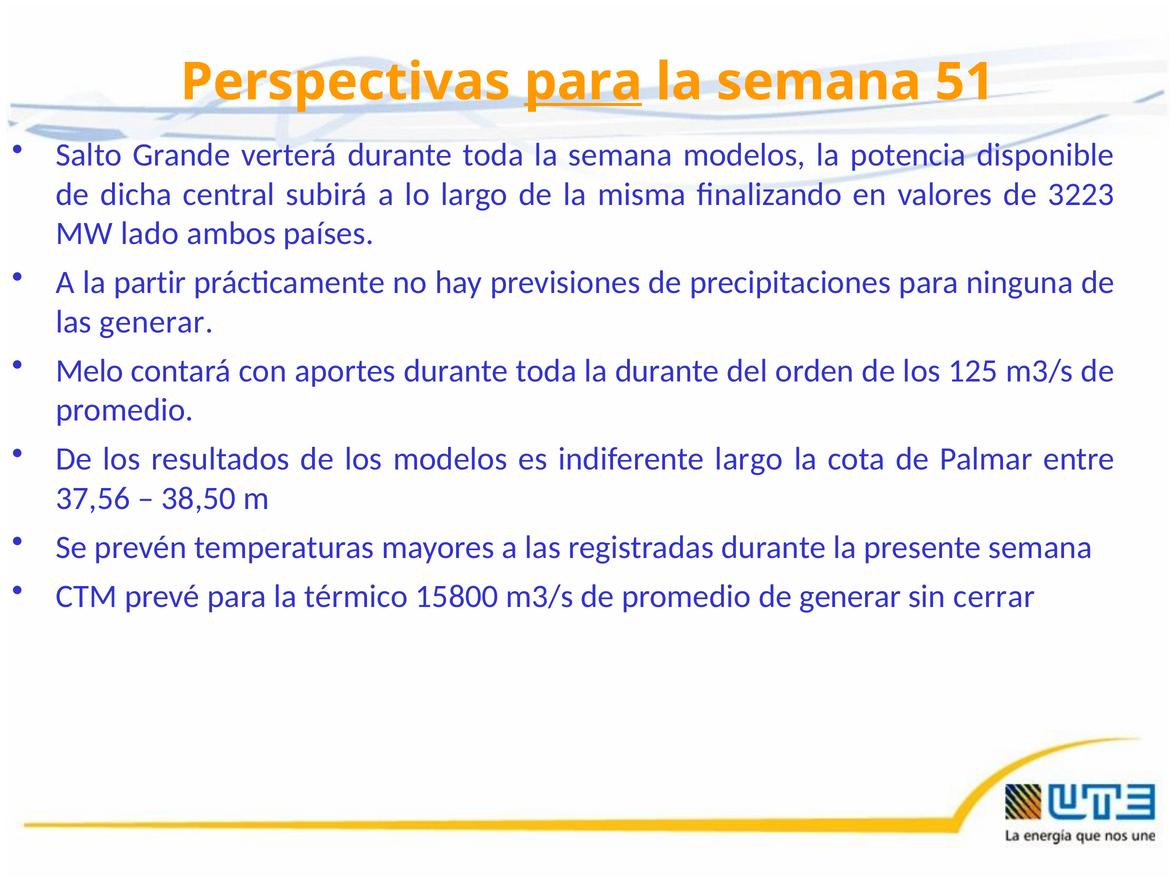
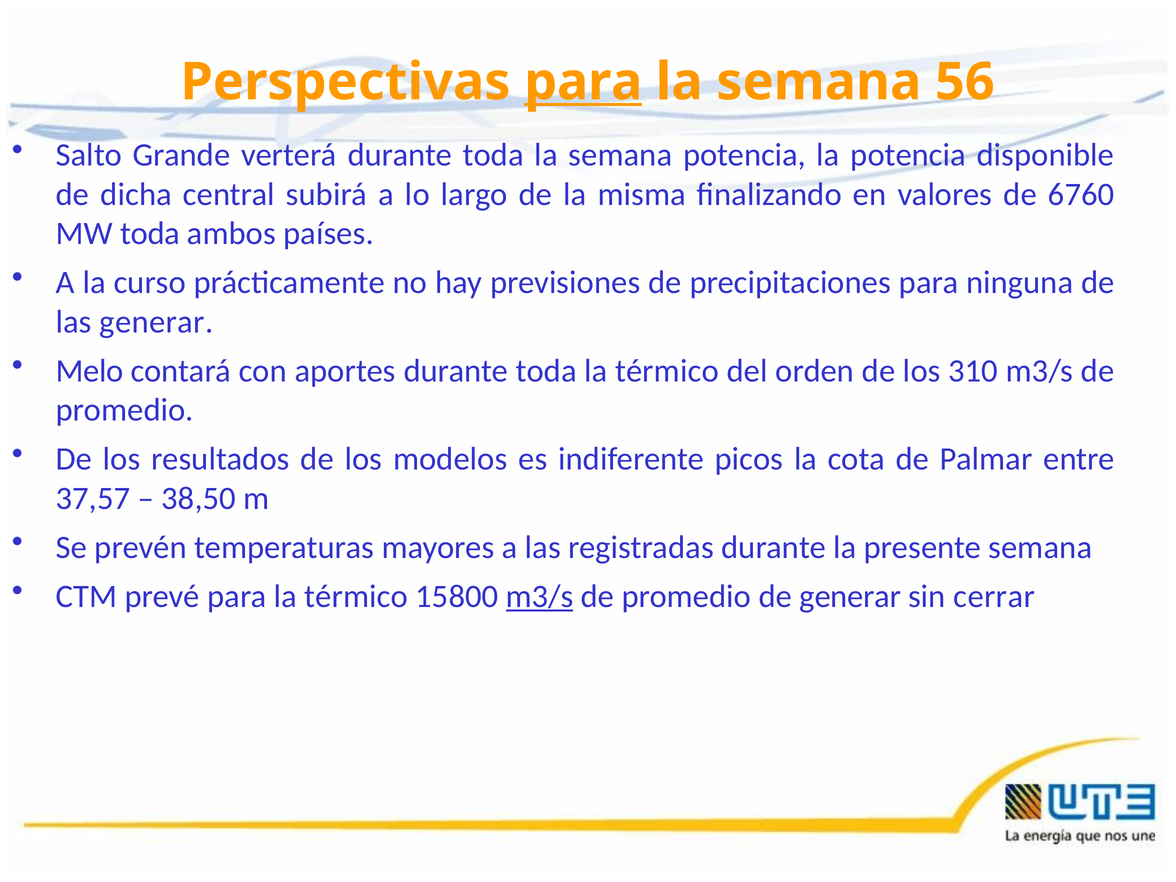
51: 51 -> 56 (965, 82)
semana modelos: modelos -> potencia (744, 155)
3223: 3223 -> 6760 (1081, 194)
MW lado: lado -> toda (150, 234)
partir: partir -> curso (150, 283)
toda la durante: durante -> térmico (667, 371)
125: 125 -> 310 (973, 371)
indiferente largo: largo -> picos (749, 459)
37,56: 37,56 -> 37,57 (93, 498)
m3/s underline: none -> present (540, 596)
